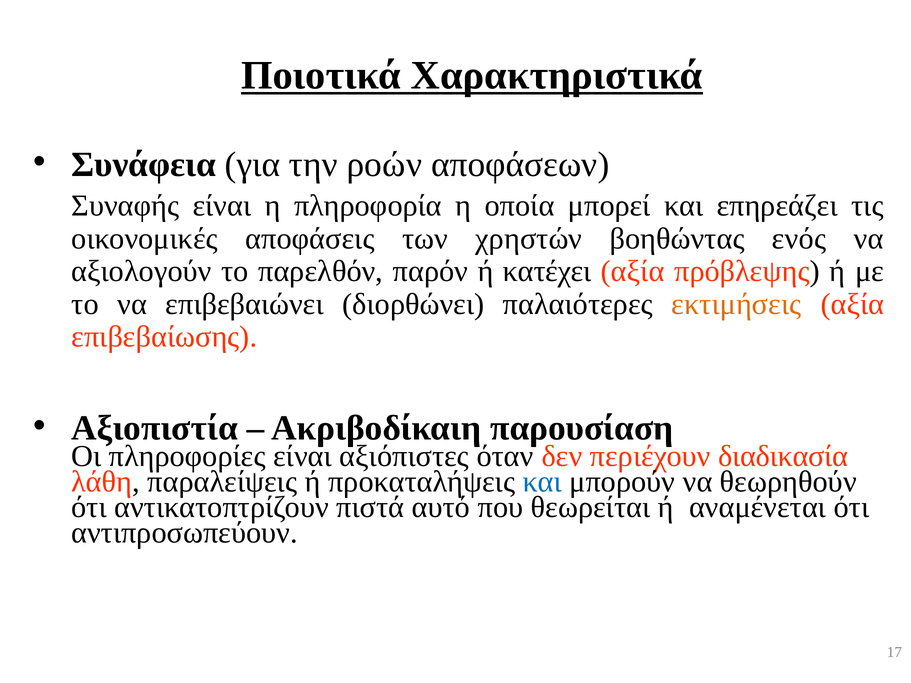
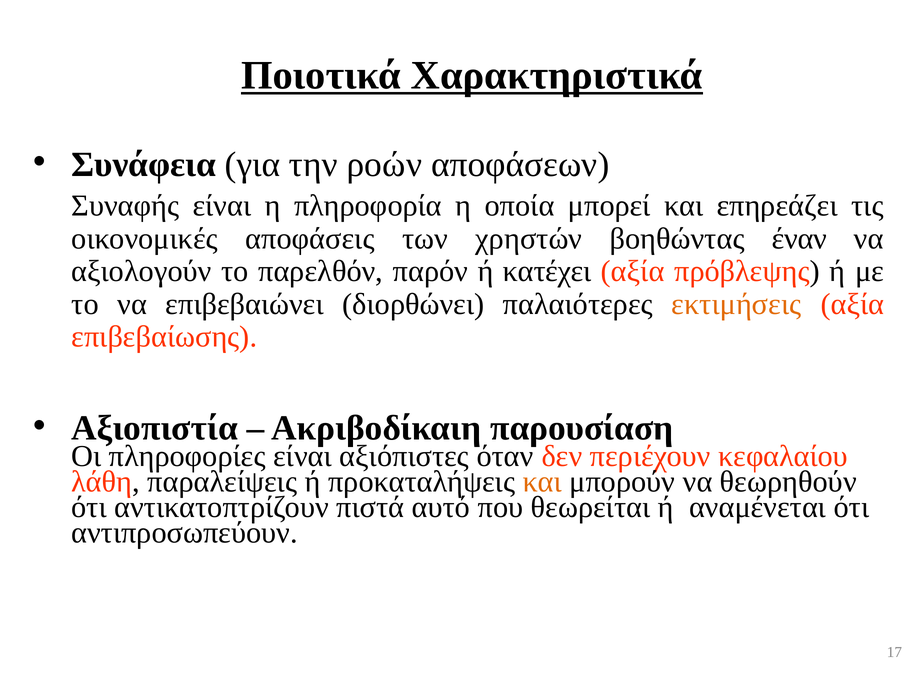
ενός: ενός -> έναν (799, 239)
διαδικασία: διαδικασία -> κεφαλαίου (783, 456)
και colour: blue -> orange (542, 482)
